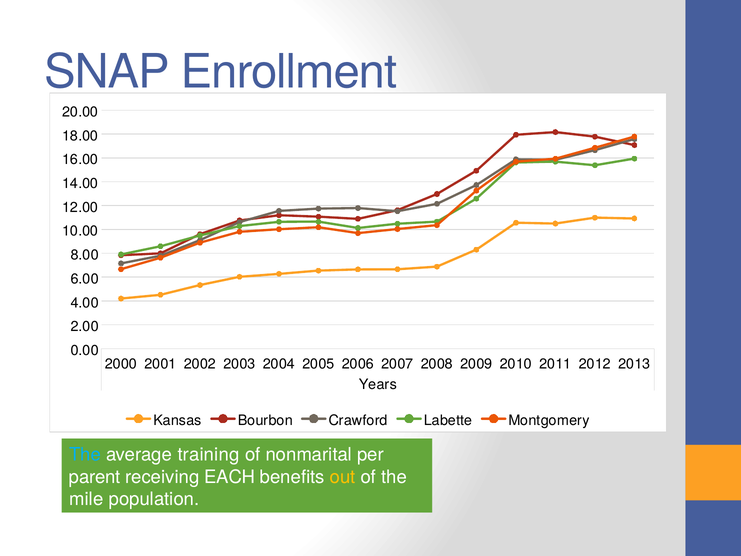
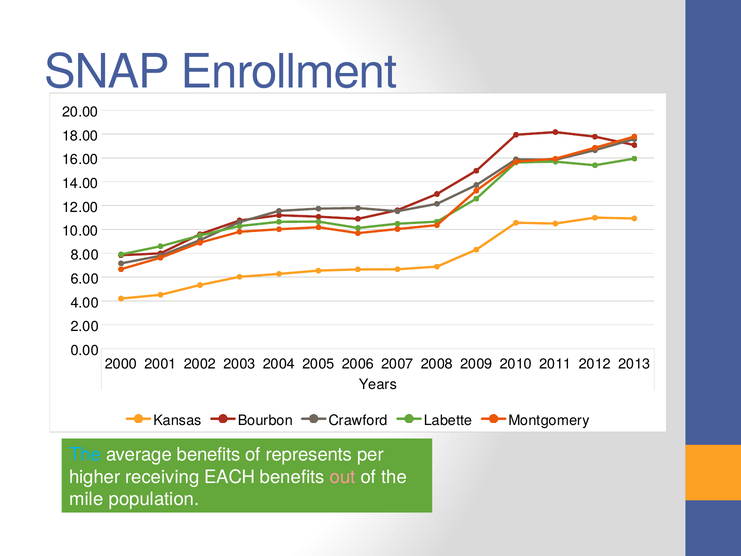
average training: training -> benefits (209, 454)
nonmarital: nonmarital -> represents (309, 454)
parent: parent -> higher (95, 477)
out colour: yellow -> pink (343, 477)
